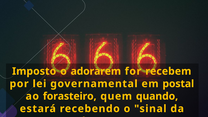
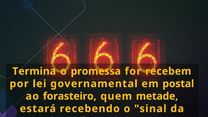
Imposto: Imposto -> Termina (34, 71)
adorarem: adorarem -> promessa (96, 71)
quando: quando -> metade (157, 96)
